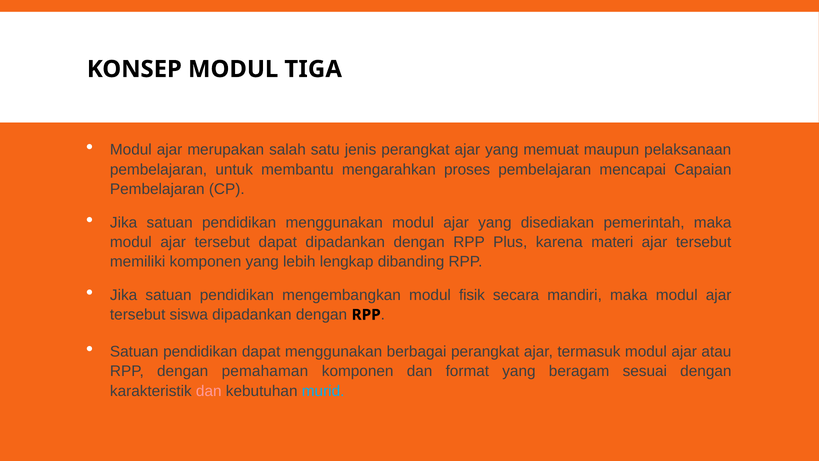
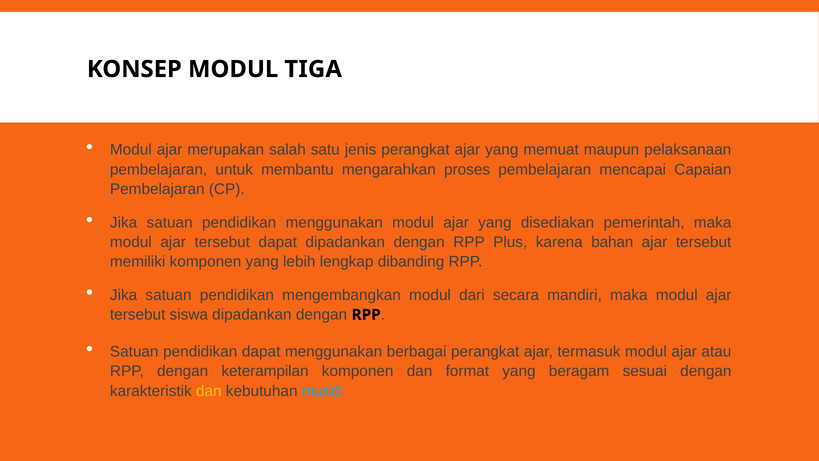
materi: materi -> bahan (612, 242)
fisik: fisik -> dari (472, 295)
pemahaman: pemahaman -> keterampilan (265, 371)
dan colour: pink -> yellow (209, 391)
